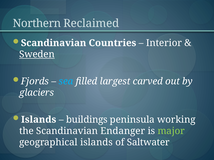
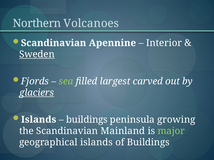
Reclaimed: Reclaimed -> Volcanoes (91, 23)
Countries: Countries -> Apennine (112, 43)
sea colour: light blue -> light green (66, 82)
glaciers underline: none -> present (37, 93)
working: working -> growing (176, 120)
Endanger: Endanger -> Mainland (123, 131)
of Saltwater: Saltwater -> Buildings (148, 143)
